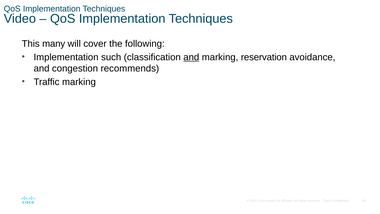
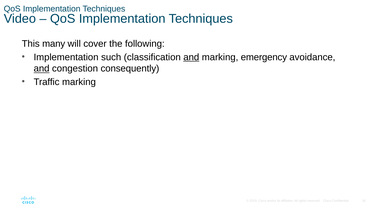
reservation: reservation -> emergency (264, 57)
and underline: none -> present (42, 69)
recommends: recommends -> consequently (130, 69)
